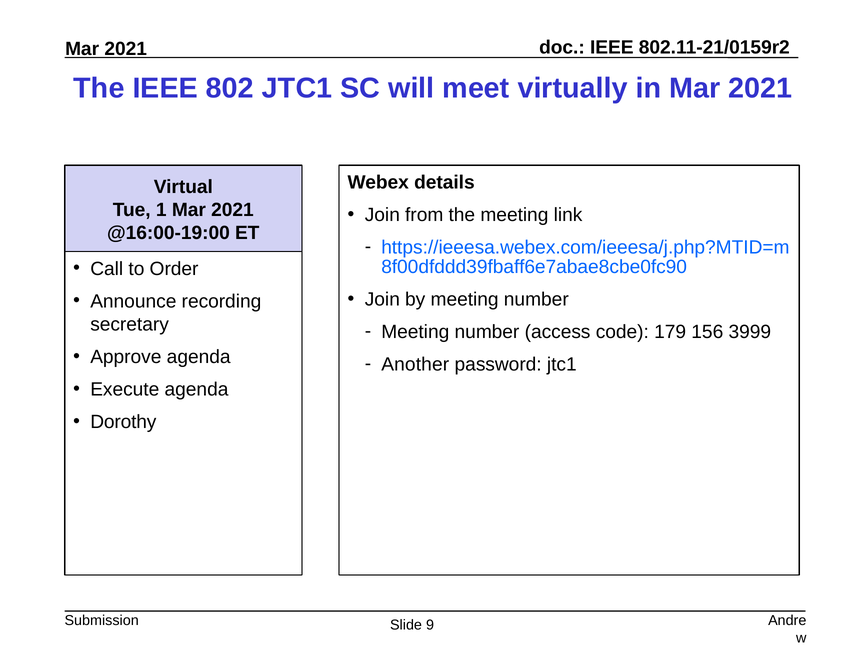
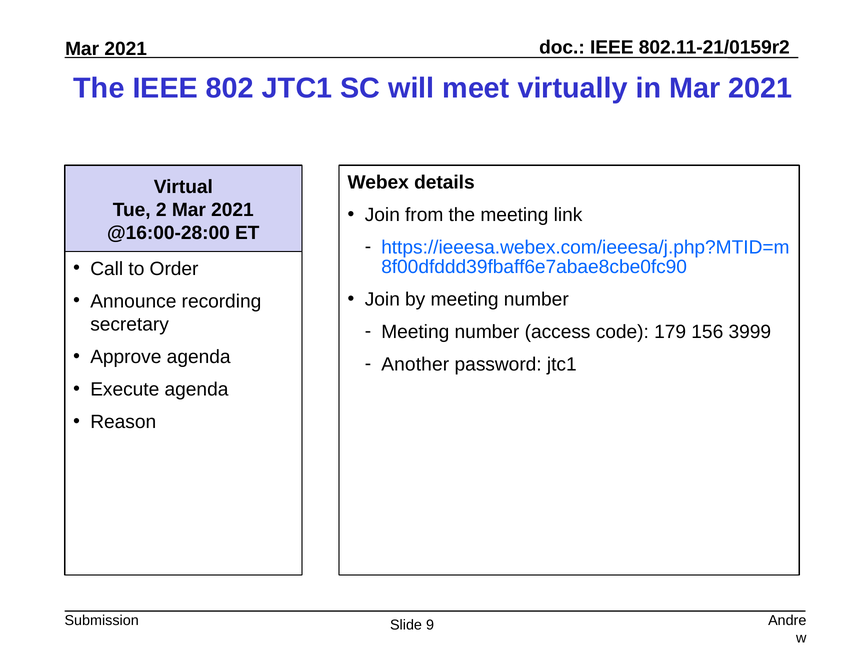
1: 1 -> 2 (161, 210)
@16:00-19:00: @16:00-19:00 -> @16:00-28:00 (168, 233)
Dorothy: Dorothy -> Reason (123, 422)
